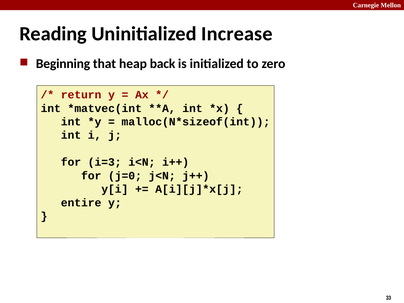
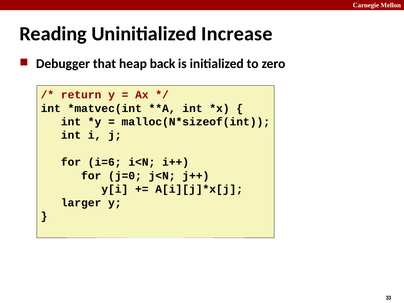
Beginning: Beginning -> Debugger (63, 64)
i=3: i=3 -> i=6 (105, 162)
entire: entire -> larger (81, 203)
